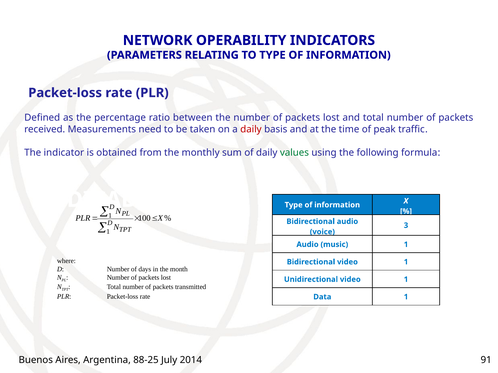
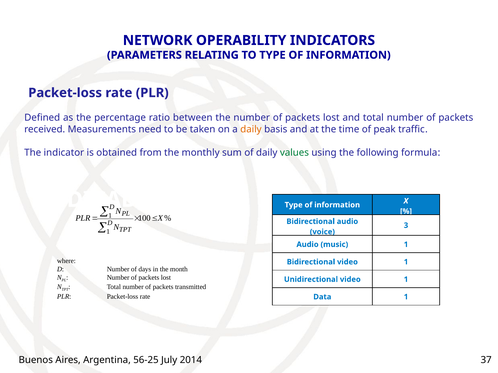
daily colour: red -> orange (251, 129)
88-25: 88-25 -> 56-25 (146, 360)
91: 91 -> 37 (486, 360)
